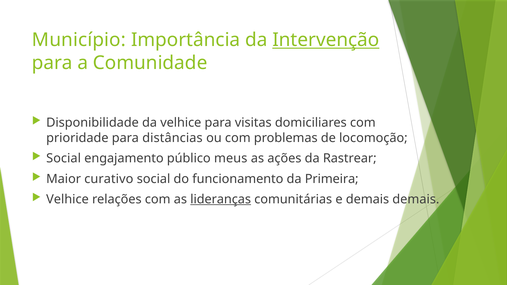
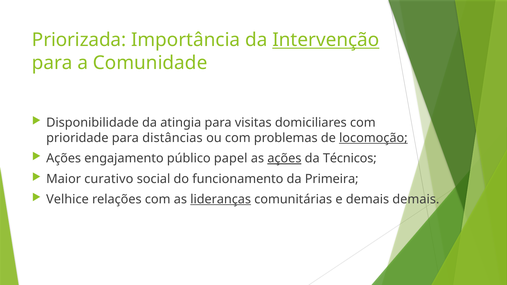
Município: Município -> Priorizada (79, 40)
da velhice: velhice -> atingia (181, 123)
locomoção underline: none -> present (373, 138)
Social: Social -> Ações (64, 158)
meus: meus -> papel (231, 158)
ações underline: none -> present (284, 158)
Rastrear: Rastrear -> Técnicos (350, 158)
